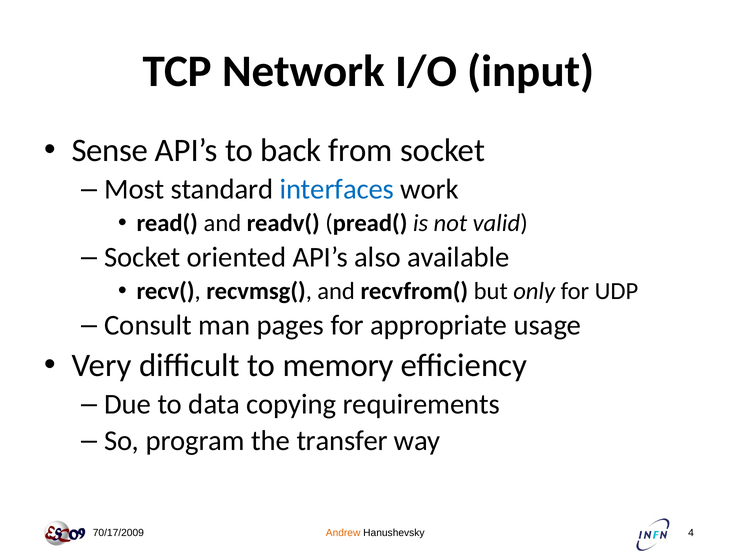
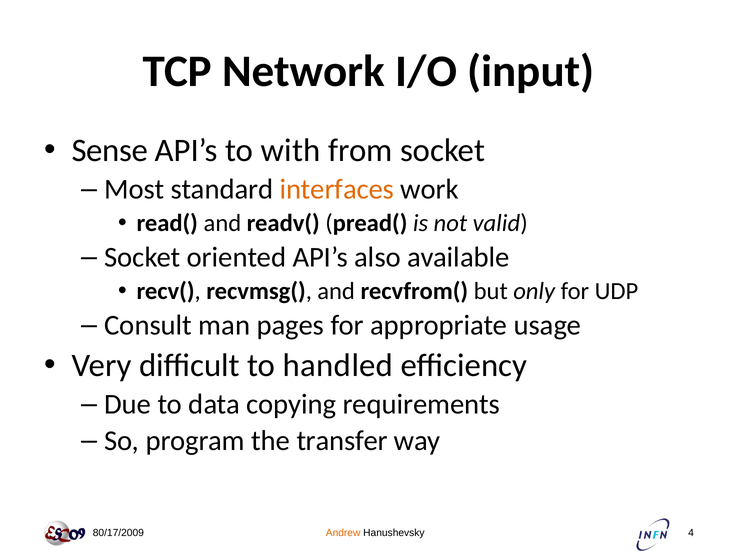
back: back -> with (291, 150)
interfaces colour: blue -> orange (337, 189)
memory: memory -> handled (338, 366)
70/17/2009: 70/17/2009 -> 80/17/2009 (118, 533)
